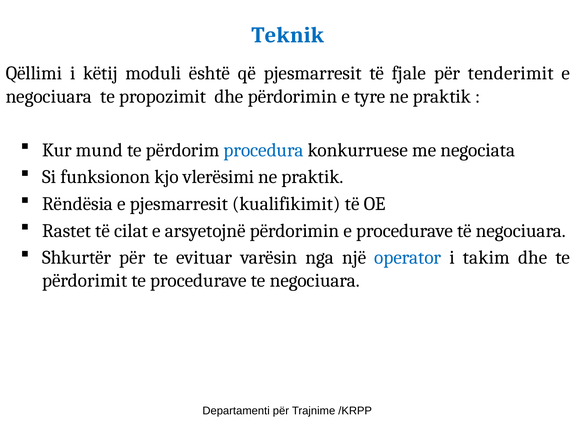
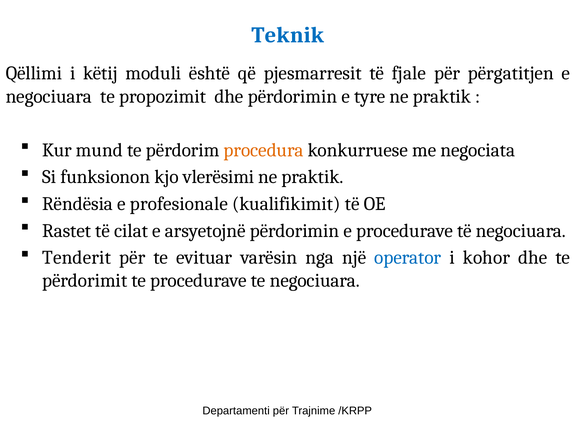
tenderimit: tenderimit -> përgatitjen (511, 73)
procedura colour: blue -> orange (264, 150)
e pjesmarresit: pjesmarresit -> profesionale (179, 204)
Shkurtër: Shkurtër -> Tenderit (77, 258)
takim: takim -> kohor (486, 258)
